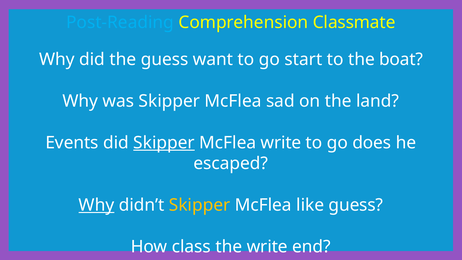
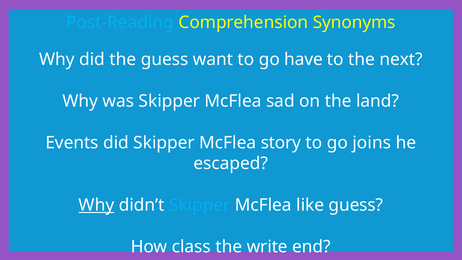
Classmate: Classmate -> Synonyms (354, 23)
start: start -> have (304, 60)
boat: boat -> next (401, 60)
Skipper underline: present -> none (164, 143)
McFlea write: write -> story (281, 143)
does: does -> joins (372, 143)
Skipper colour: yellow -> light blue (200, 205)
